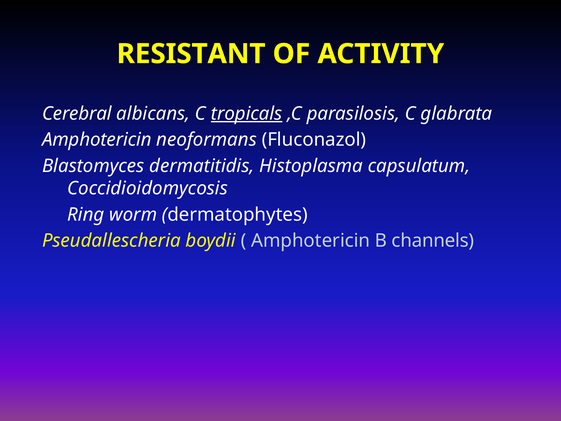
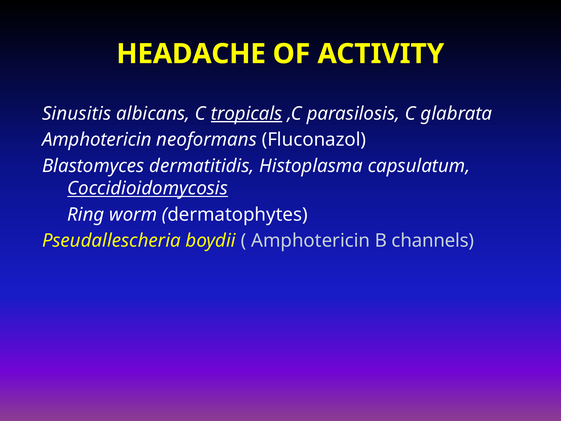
RESISTANT: RESISTANT -> HEADACHE (191, 54)
Cerebral: Cerebral -> Sinusitis (77, 114)
Coccidioidomycosis underline: none -> present (148, 188)
